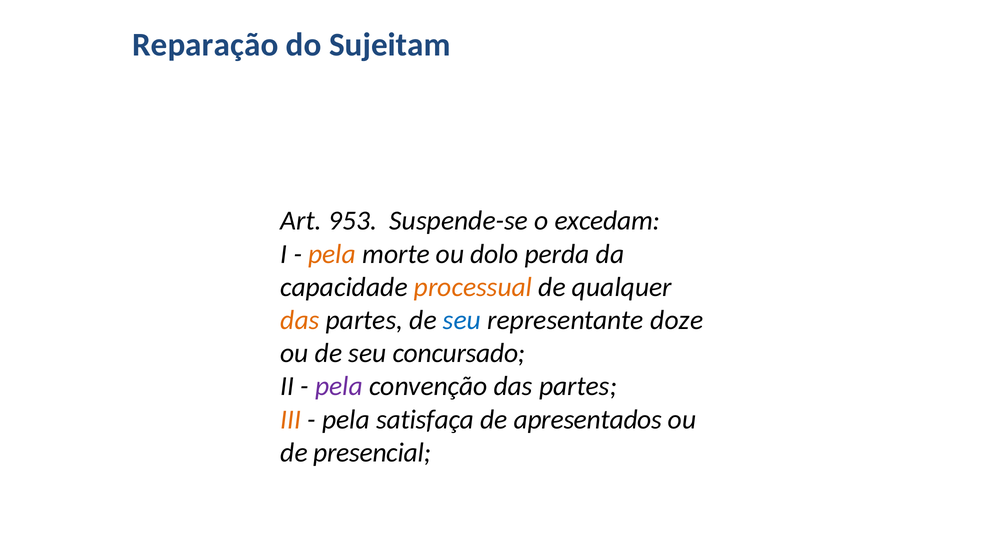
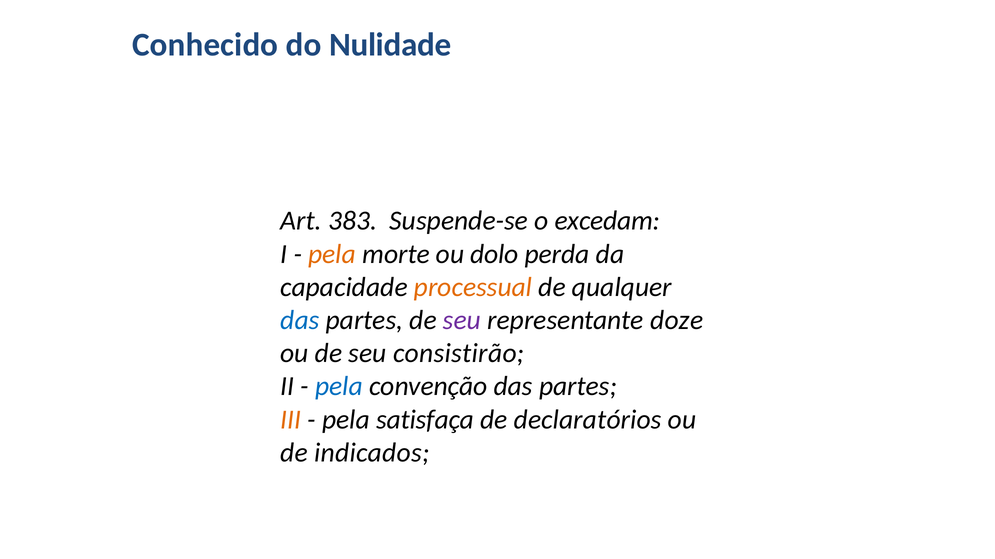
Reparação: Reparação -> Conhecido (205, 45)
Sujeitam: Sujeitam -> Nulidade (390, 45)
953: 953 -> 383 (353, 221)
das colour: orange -> blue (300, 321)
seu colour: blue -> purple (462, 321)
concursado: concursado -> consistirão (459, 354)
pela colour: purple -> blue (339, 387)
apresentados: apresentados -> declaratórios (588, 420)
presencial: presencial -> indicados (372, 453)
